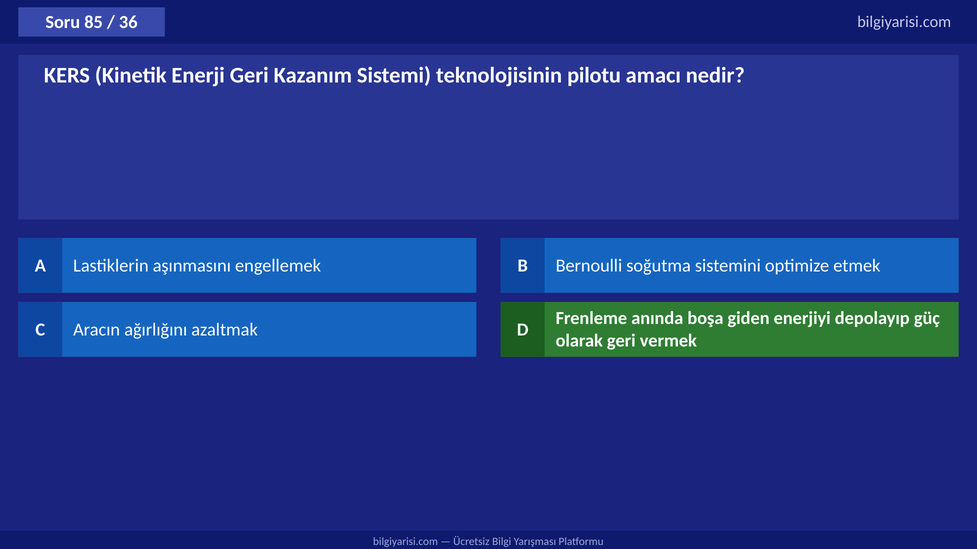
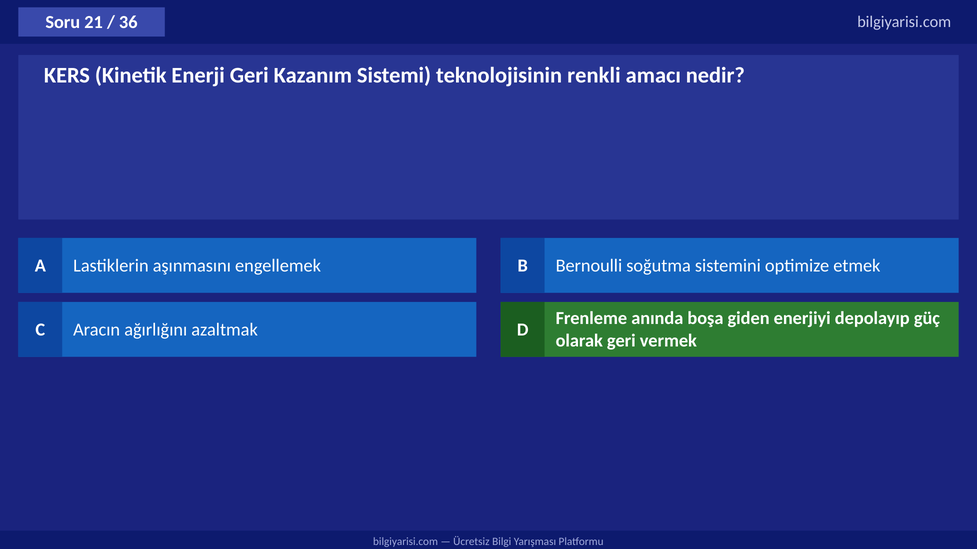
85: 85 -> 21 (94, 22)
pilotu: pilotu -> renkli (594, 75)
